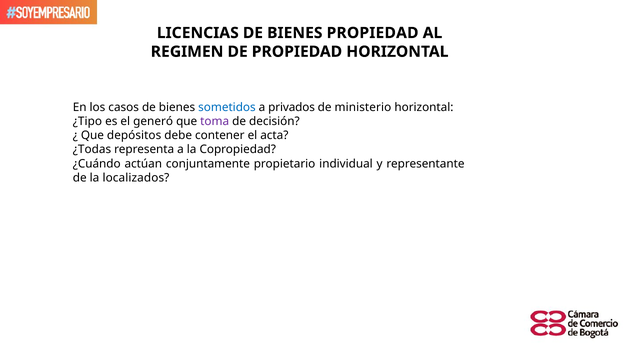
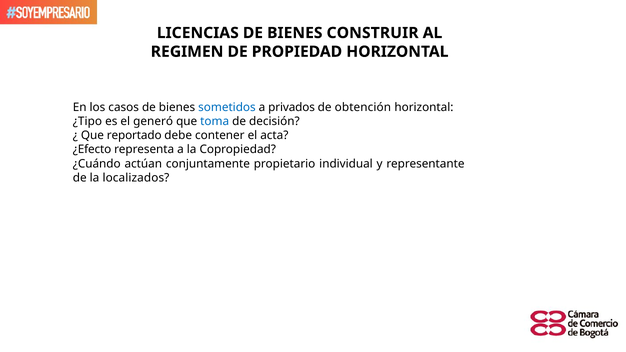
BIENES PROPIEDAD: PROPIEDAD -> CONSTRUIR (373, 33)
ministerio: ministerio -> obtención (363, 107)
toma colour: purple -> blue (215, 121)
depósitos: depósitos -> reportado (134, 136)
¿Todas: ¿Todas -> ¿Efecto (92, 150)
